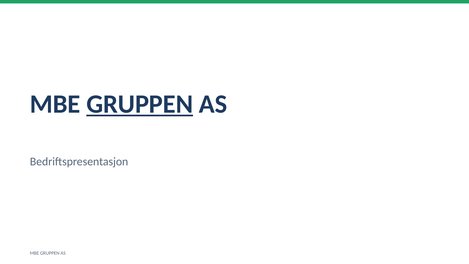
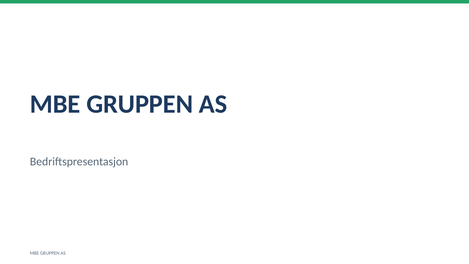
GRUPPEN underline: present -> none (140, 104)
